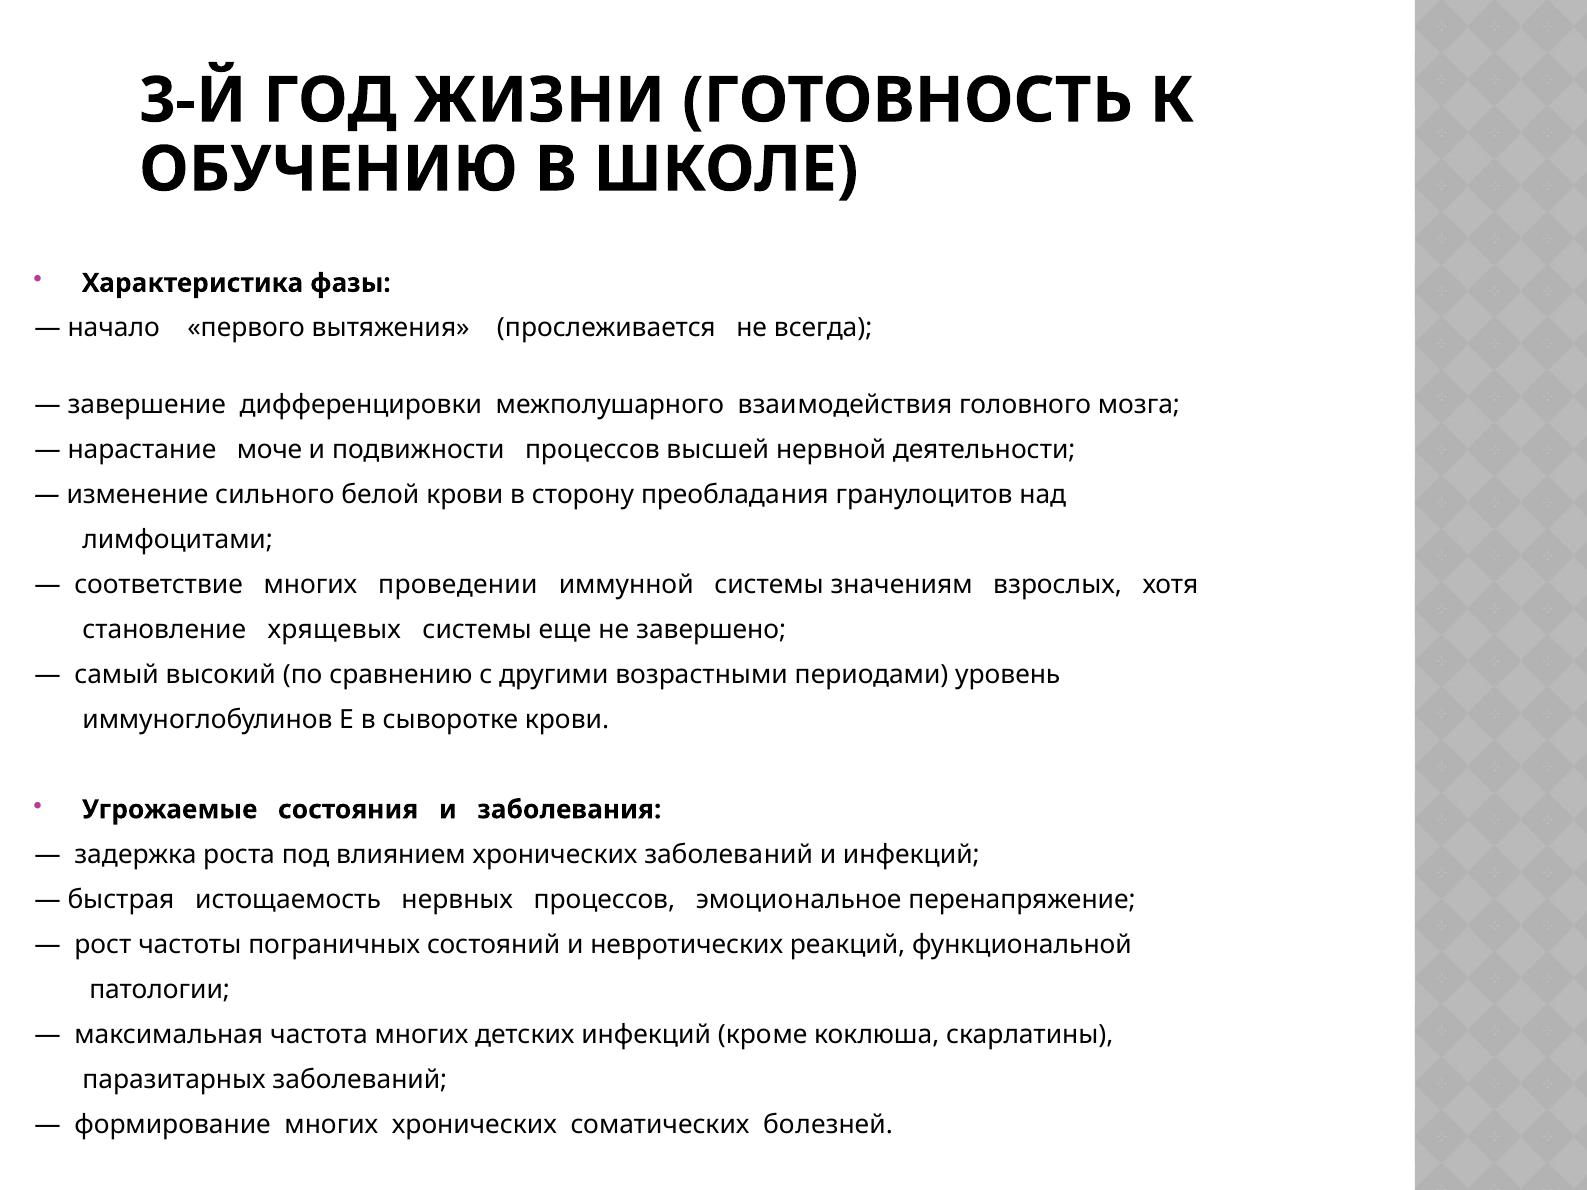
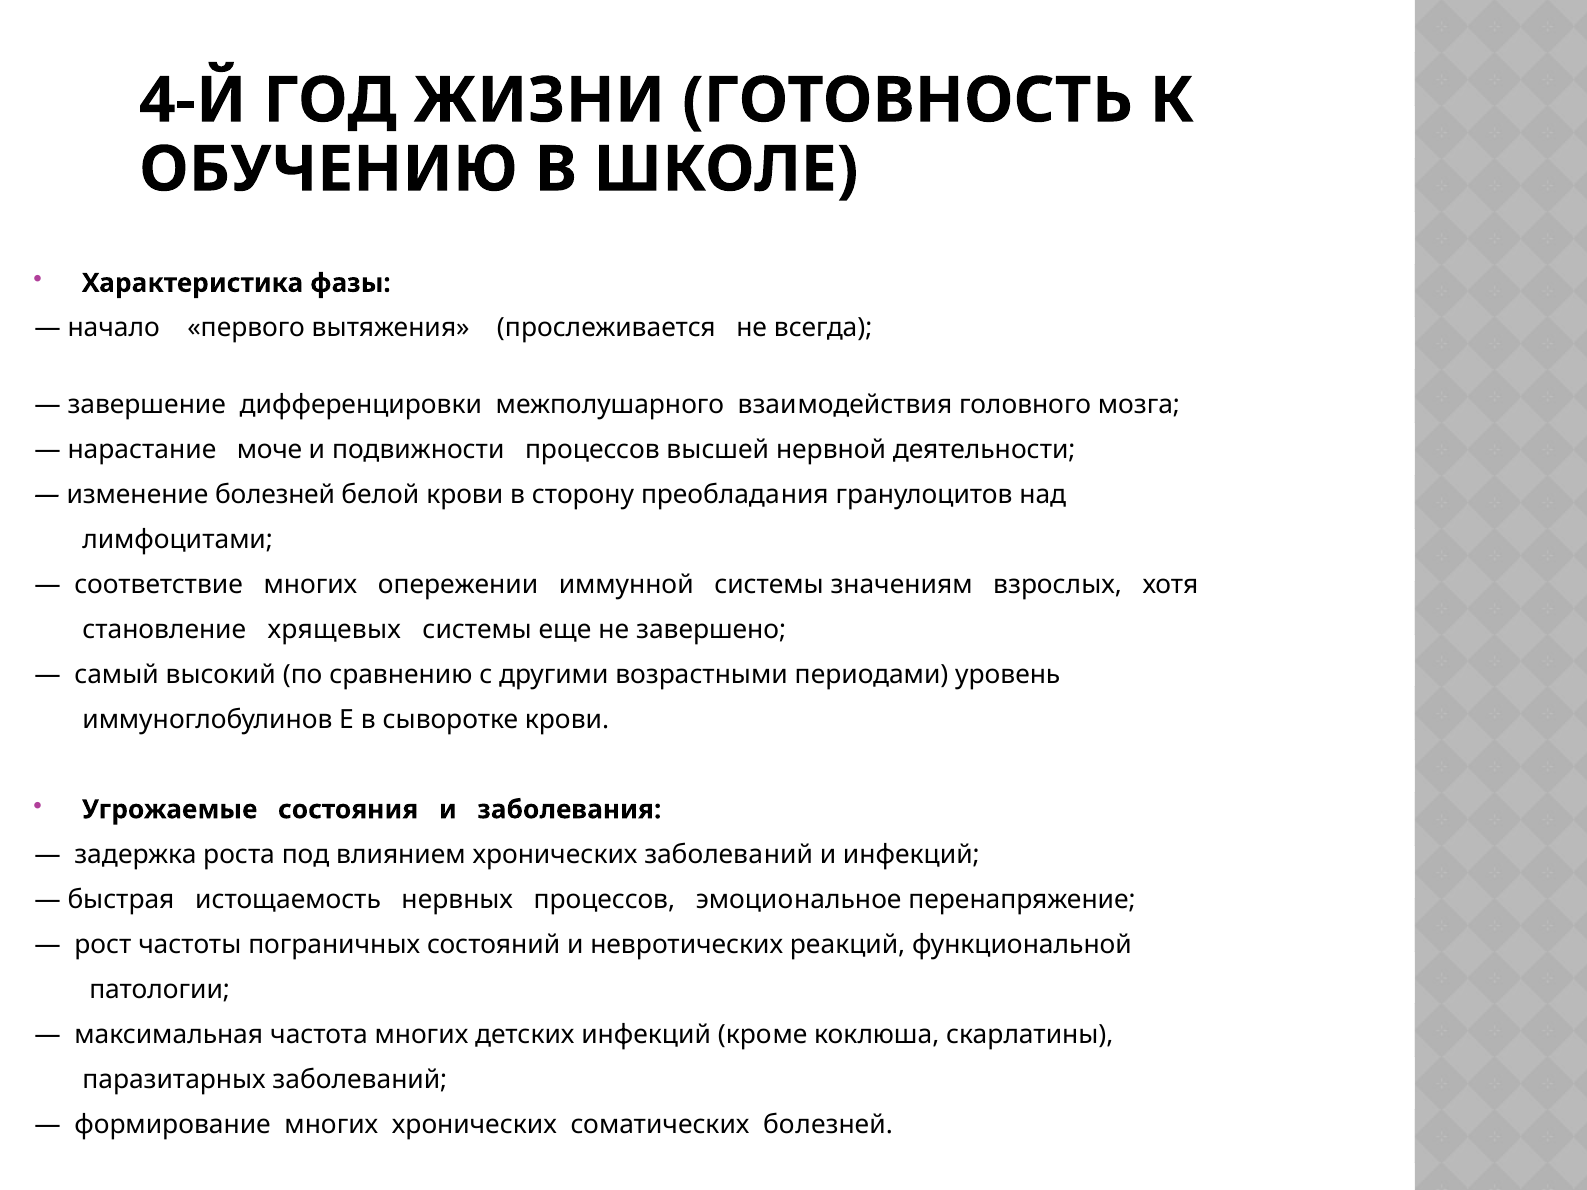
3-Й: 3-Й -> 4-Й (193, 100)
сильного: сильного -> болезней (275, 495)
проведении: проведении -> опережении (458, 585)
